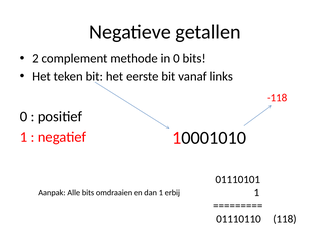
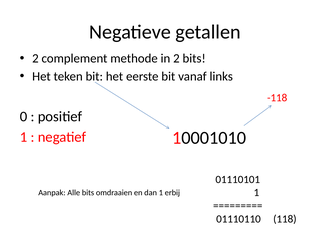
in 0: 0 -> 2 (176, 59)
